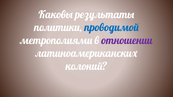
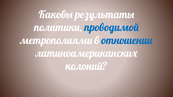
отношении colour: purple -> blue (127, 41)
